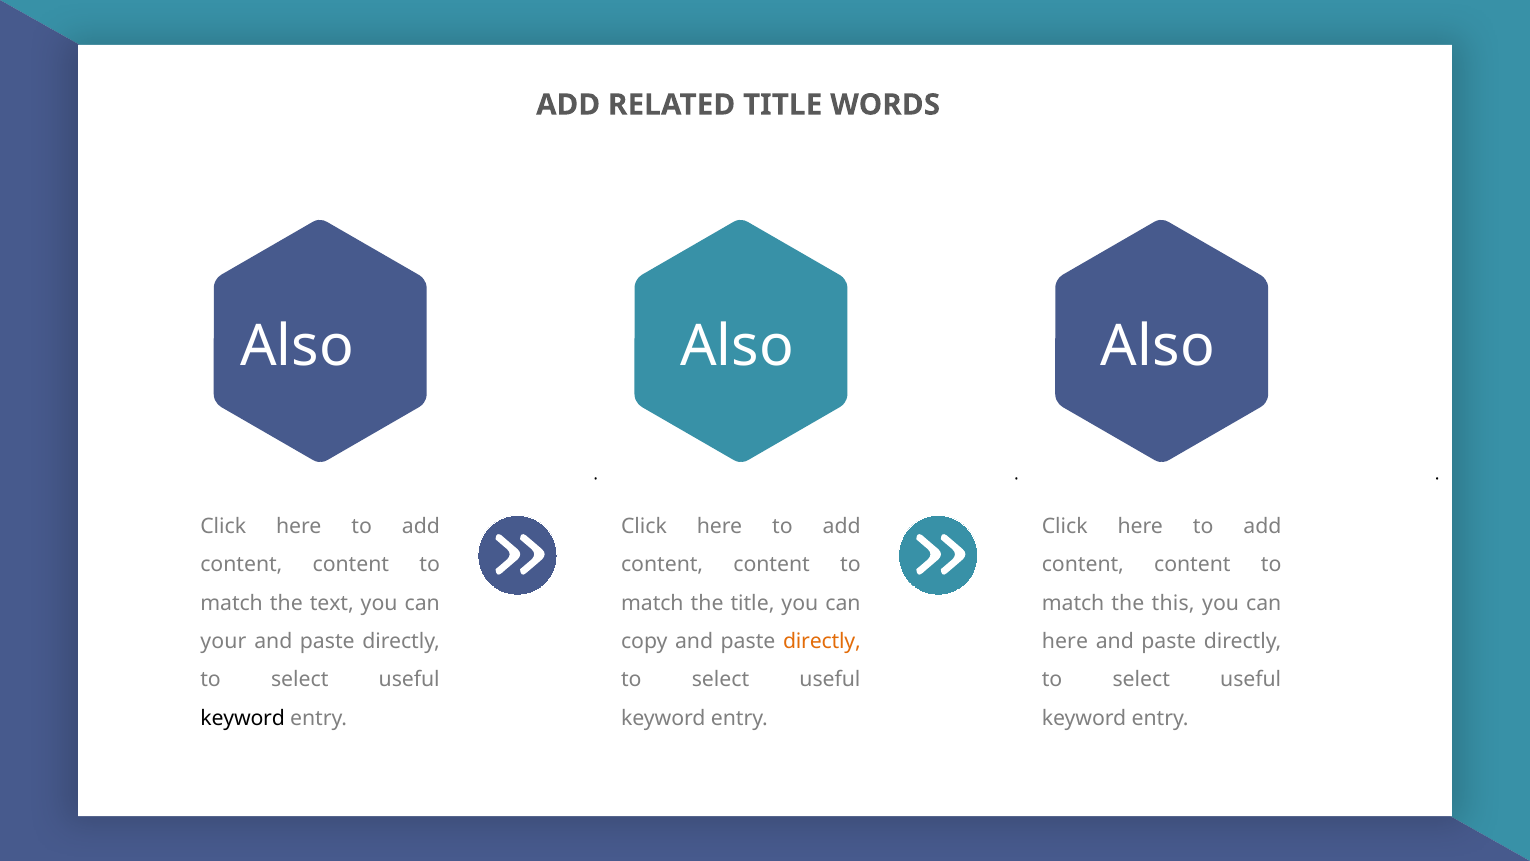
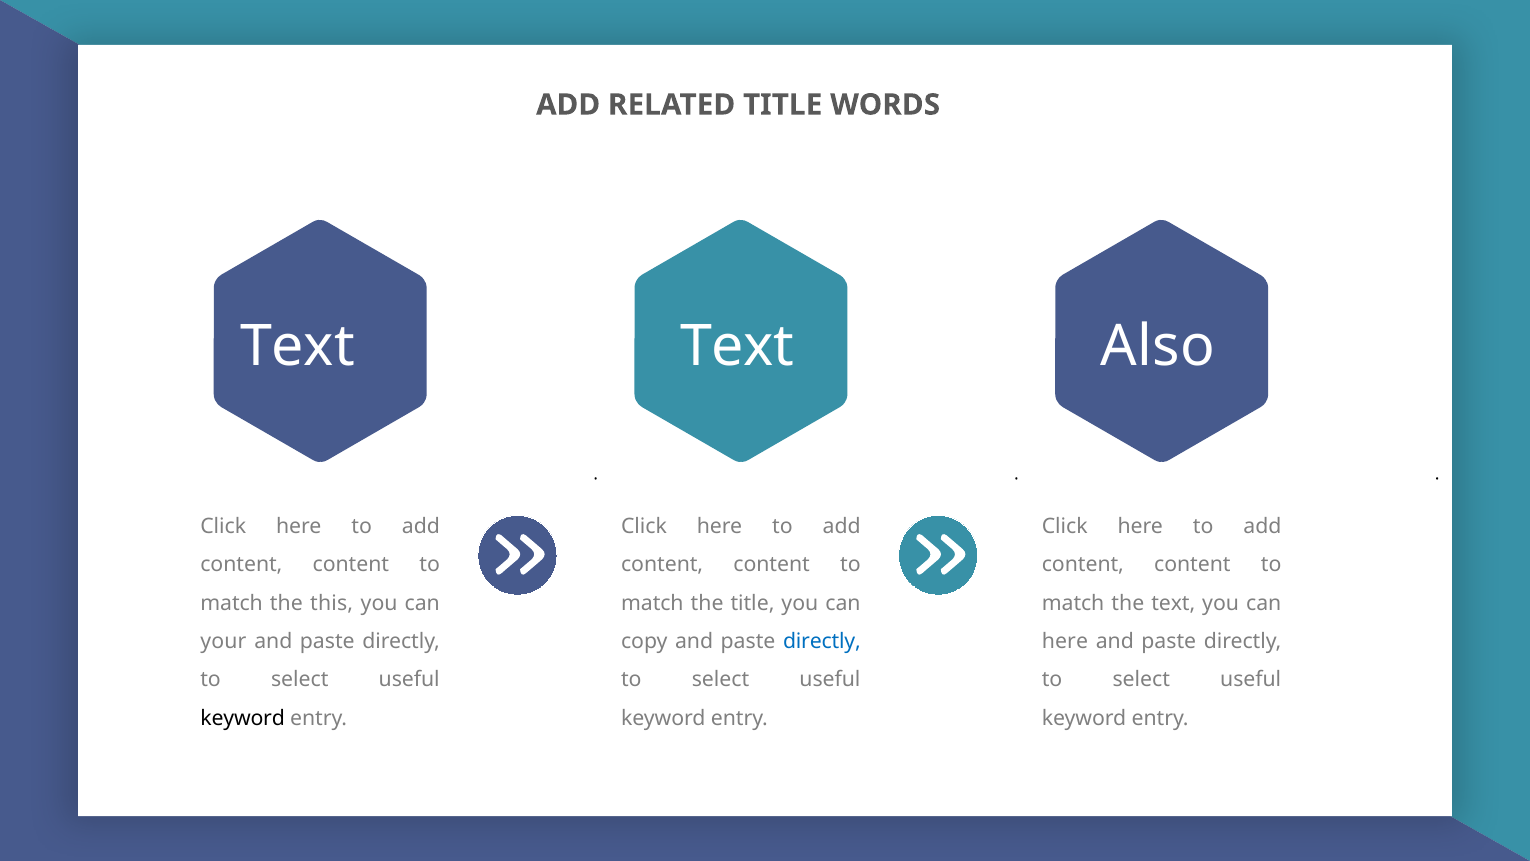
Also: Also -> Text (297, 346)
Also: Also -> Text (737, 346)
text: text -> this (332, 603)
the this: this -> text (1173, 603)
directly colour: orange -> blue (822, 641)
